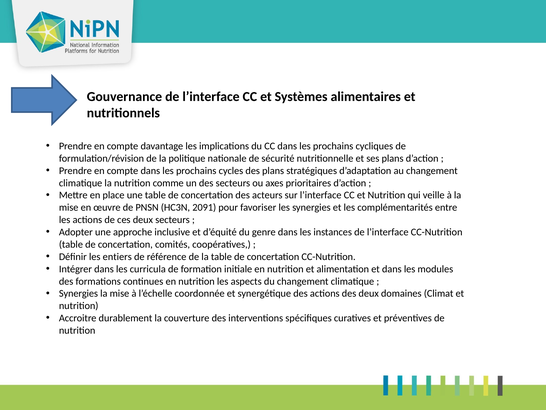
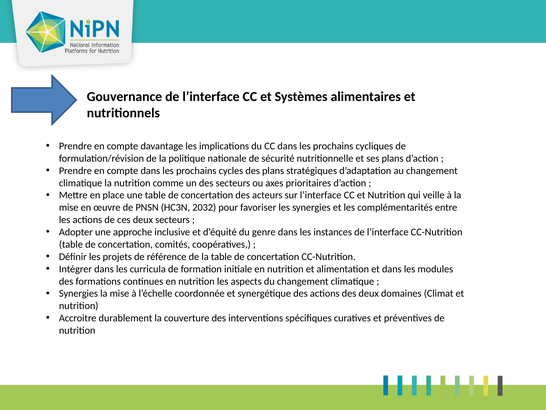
2091: 2091 -> 2032 (204, 207)
entiers: entiers -> projets (117, 256)
